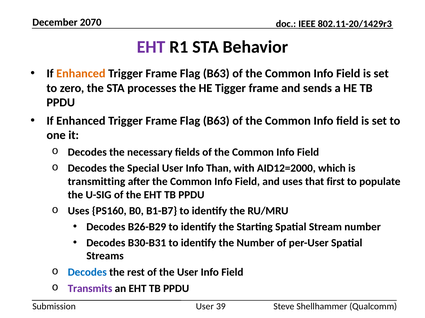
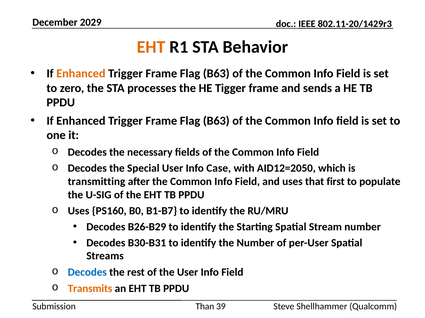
2070: 2070 -> 2029 (91, 23)
EHT colour: purple -> orange (151, 47)
Than: Than -> Case (219, 169)
AID12=2000: AID12=2000 -> AID12=2050 (286, 169)
Transmits colour: purple -> orange (90, 289)
User: User -> Than (205, 307)
